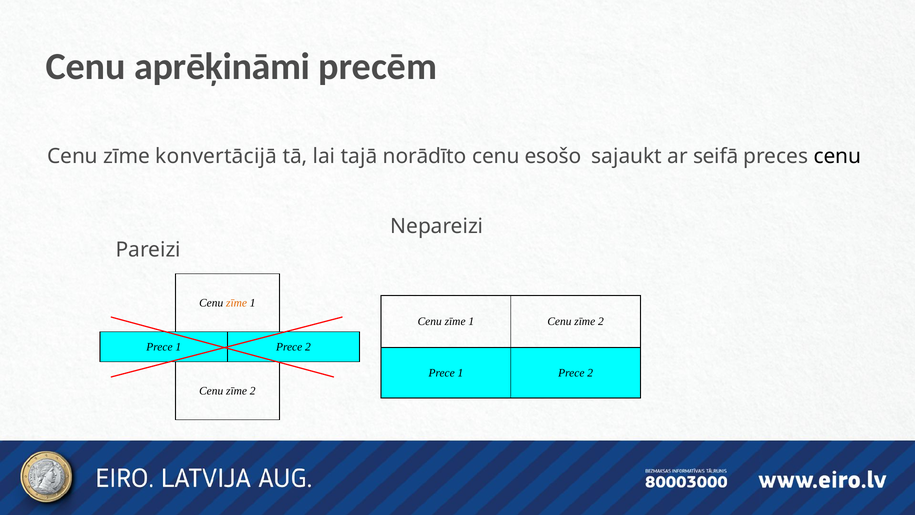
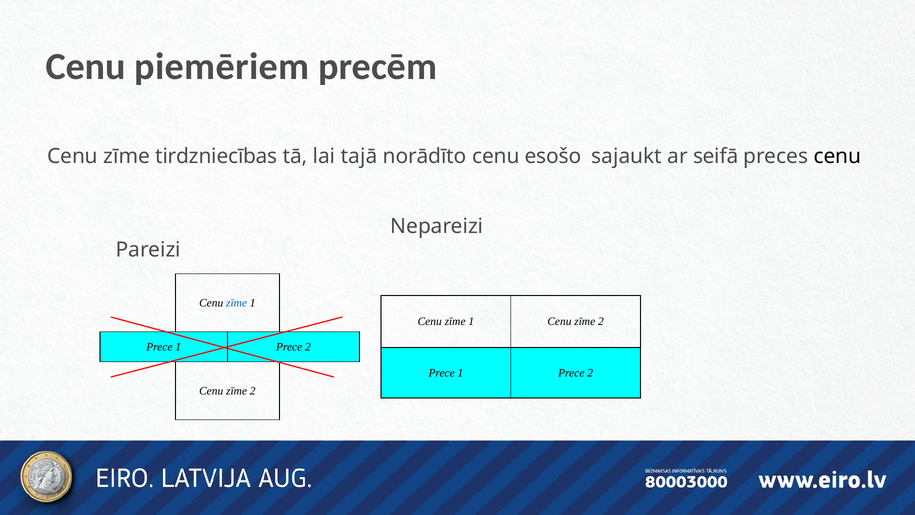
aprēķināmi: aprēķināmi -> piemēriem (222, 67)
konvertācijā: konvertācijā -> tirdzniecības (216, 156)
zīme colour: orange -> blue (237, 303)
